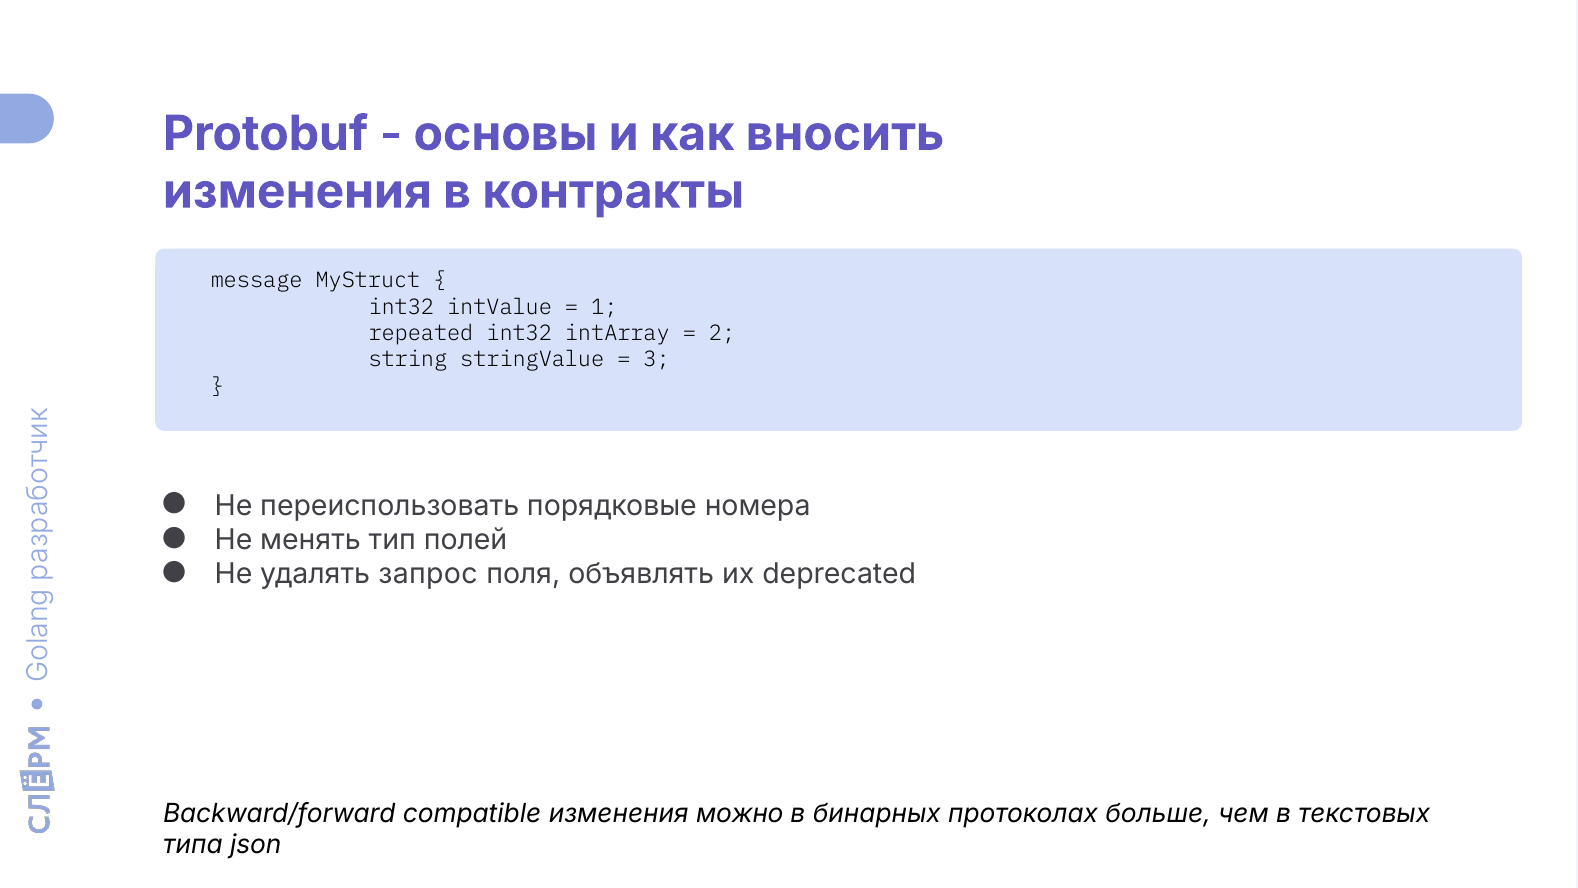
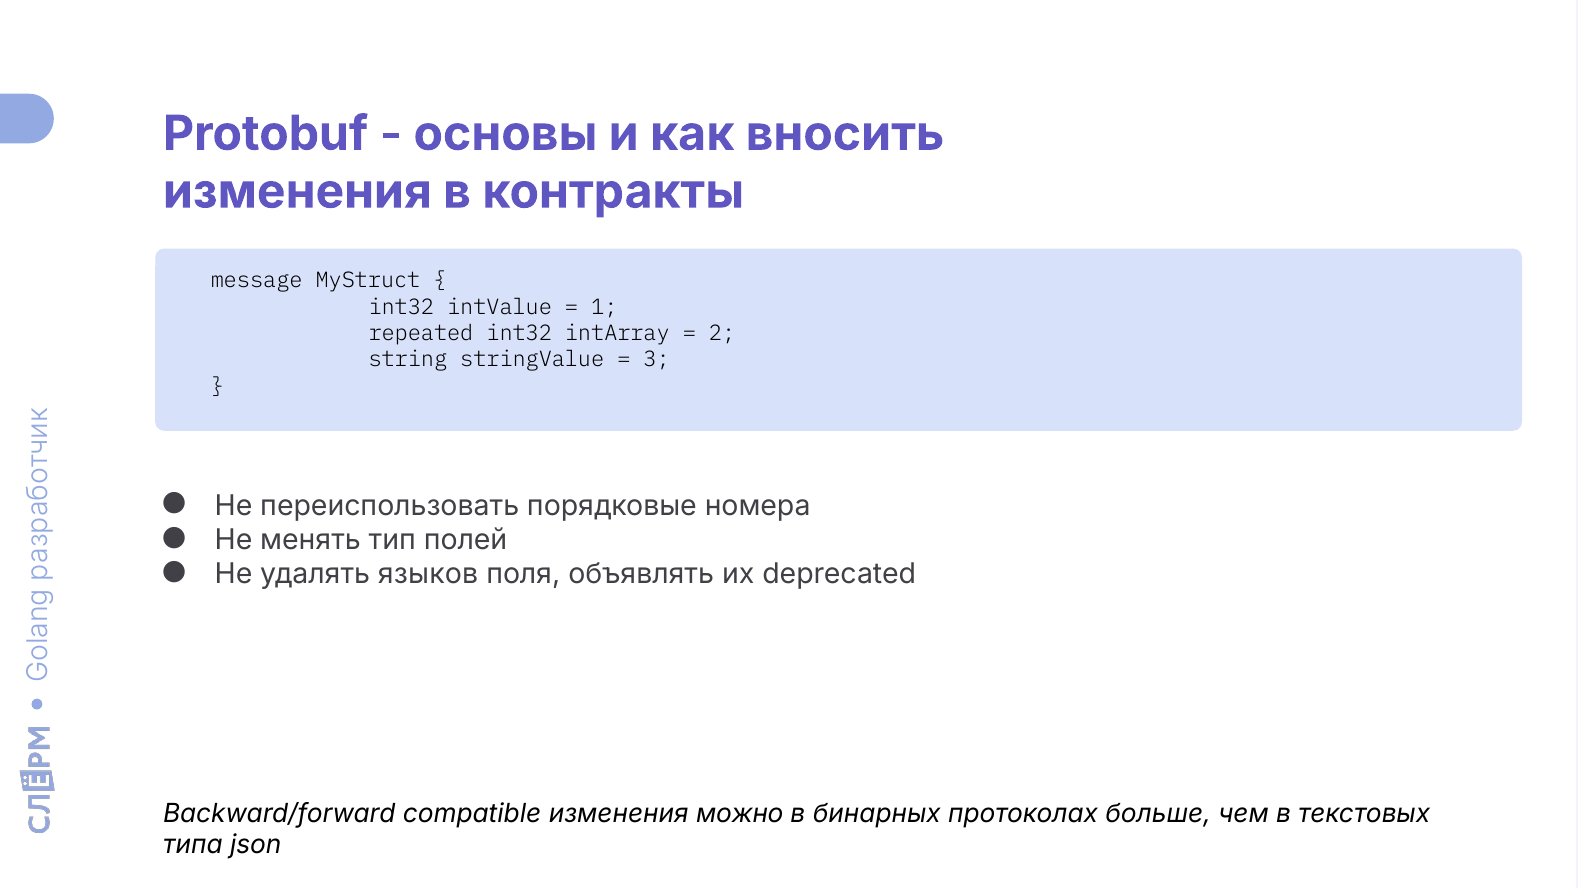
запрос: запрос -> языков (428, 574)
